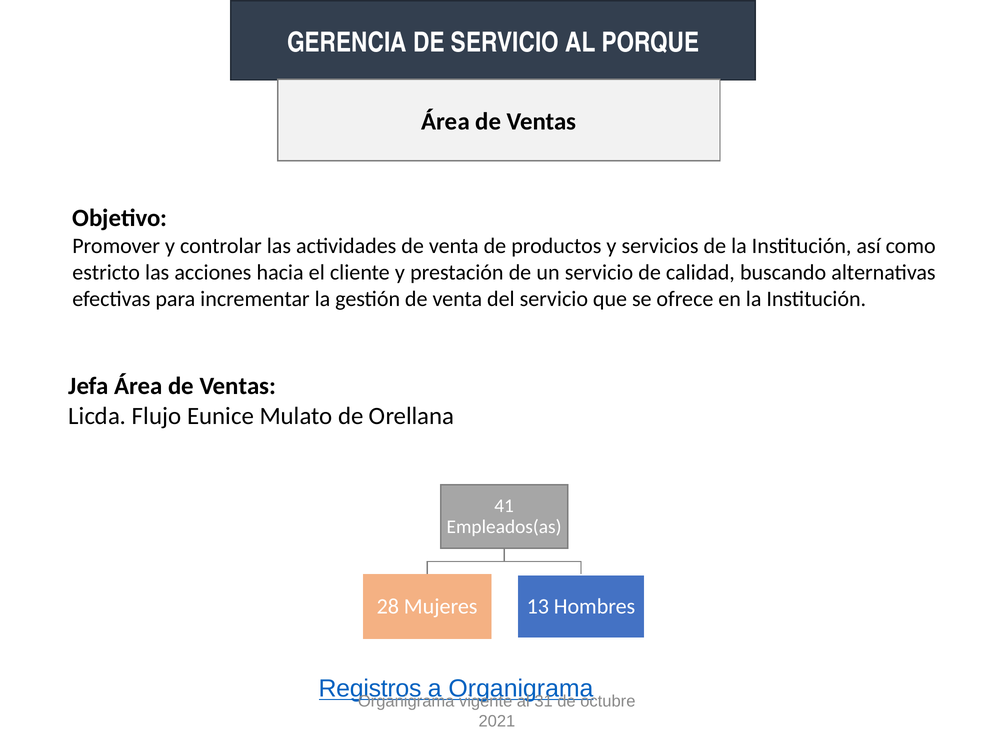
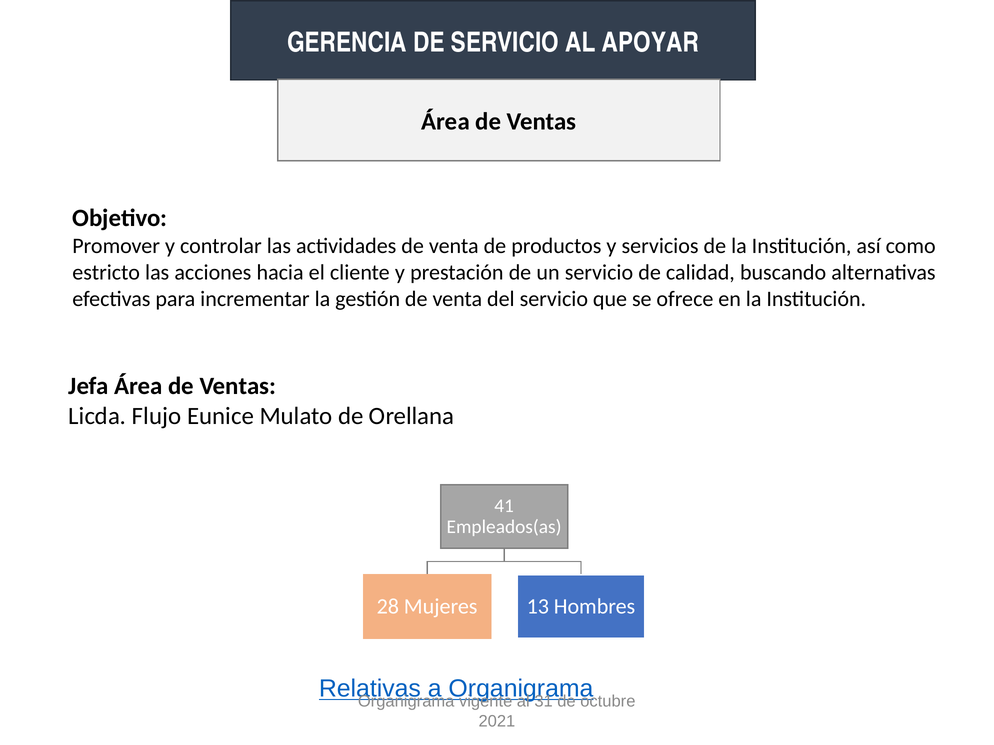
PORQUE: PORQUE -> APOYAR (650, 42)
Registros: Registros -> Relativas (370, 689)
